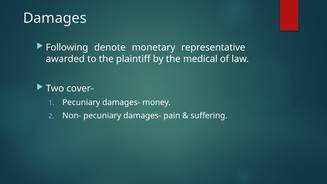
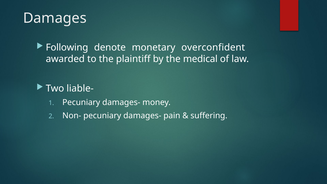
representative: representative -> overconfident (213, 47)
cover-: cover- -> liable- (80, 89)
